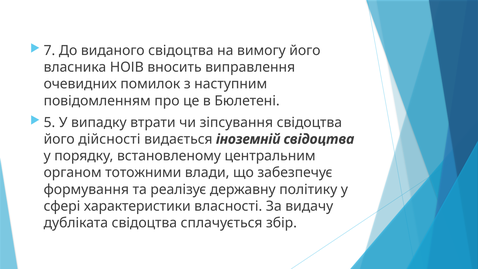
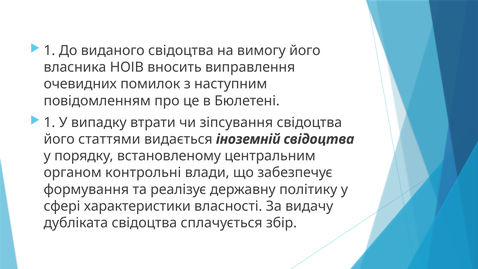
7: 7 -> 1 (49, 50)
5: 5 -> 1 (49, 122)
дійсності: дійсності -> статтями (109, 139)
тотожними: тотожними -> контрольні (143, 173)
